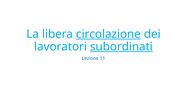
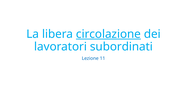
subordinati underline: present -> none (121, 47)
